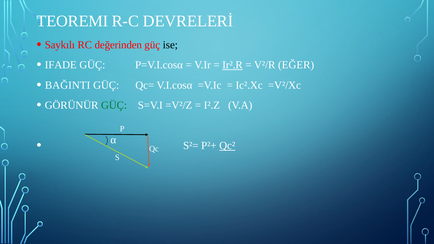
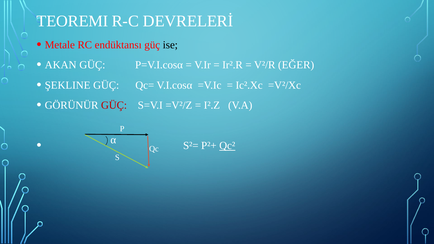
Saykılı: Saykılı -> Metale (60, 45)
değerinden: değerinden -> endüktansı (118, 45)
IFADE: IFADE -> AKAN (61, 65)
Ir².R underline: present -> none (232, 65)
BAĞINTI: BAĞINTI -> ŞEKLINE (68, 85)
GÜÇ colour: green -> red (114, 105)
